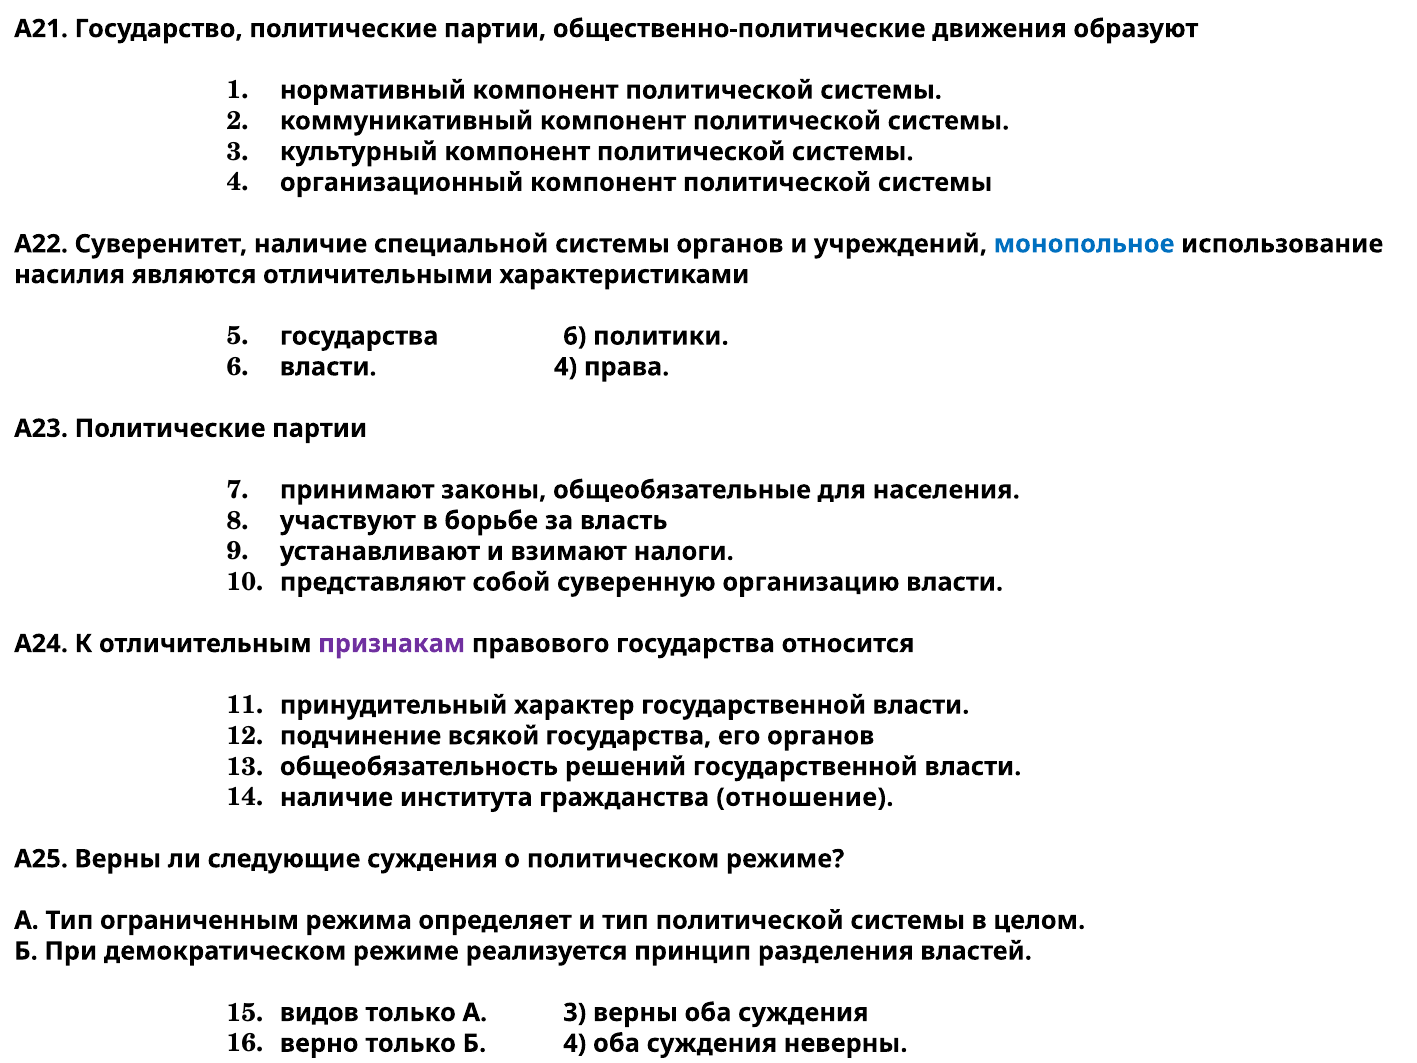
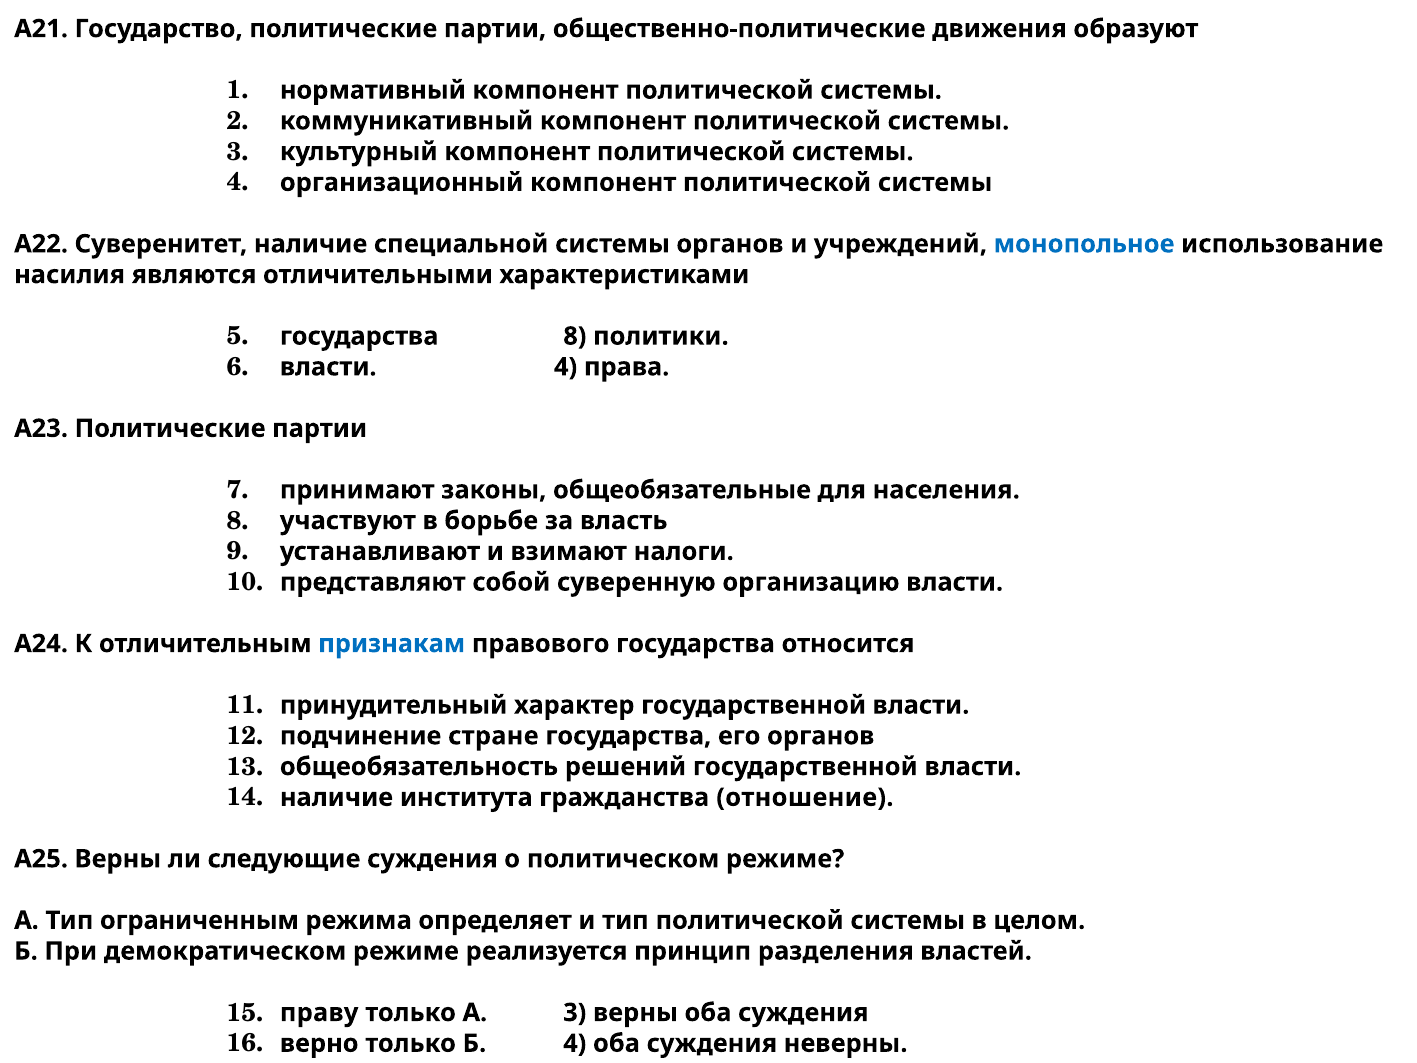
государства 6: 6 -> 8 (575, 336)
признакам colour: purple -> blue (392, 644)
всякой: всякой -> стране (493, 736)
видов: видов -> праву (319, 1012)
